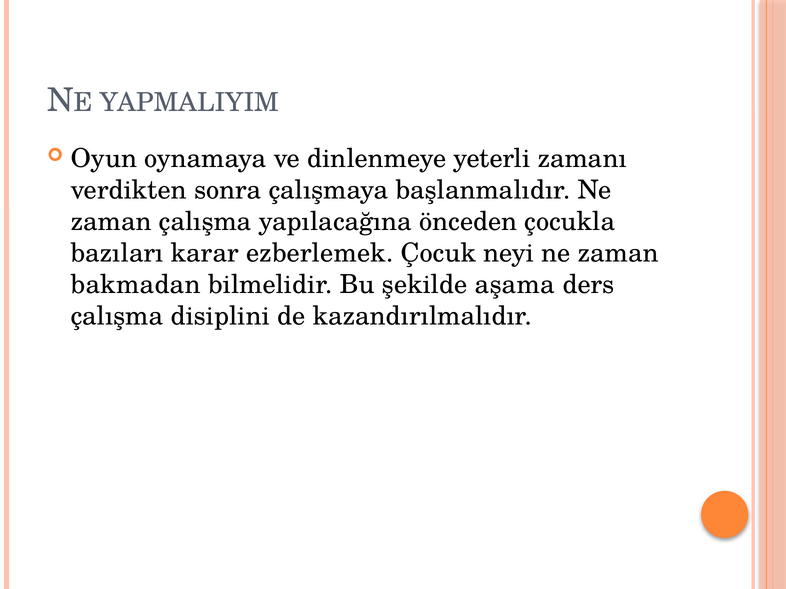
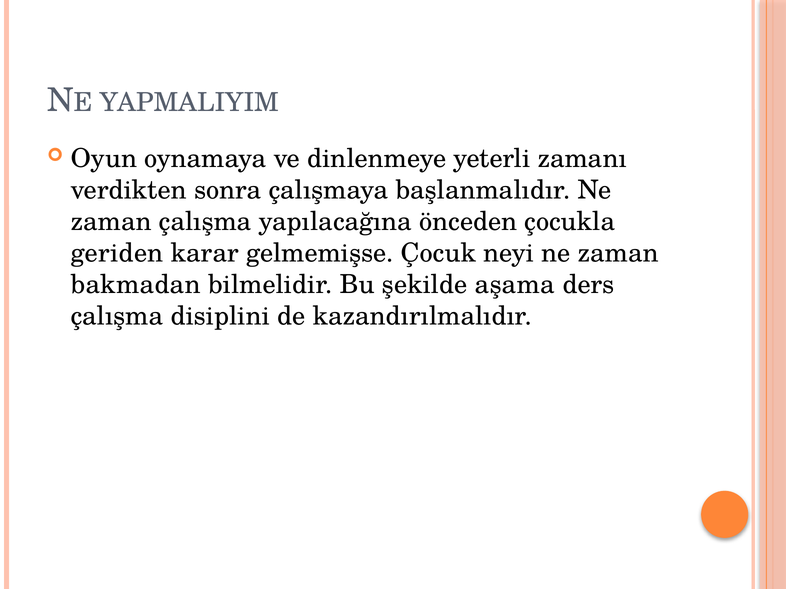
bazıları: bazıları -> geriden (117, 253)
ezberlemek: ezberlemek -> gelmemişse (320, 253)
